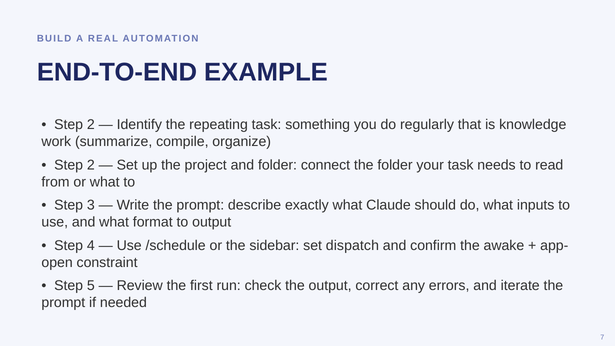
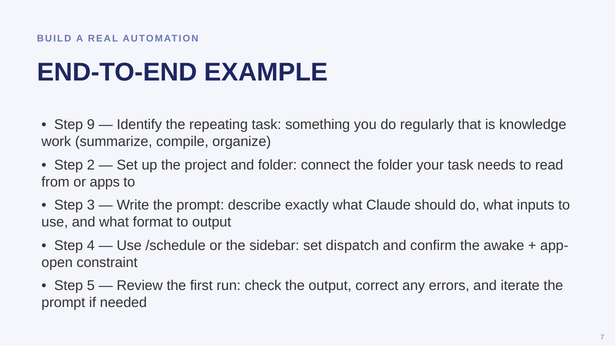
2: 2 -> 9 (91, 125)
or what: what -> apps (105, 182)
